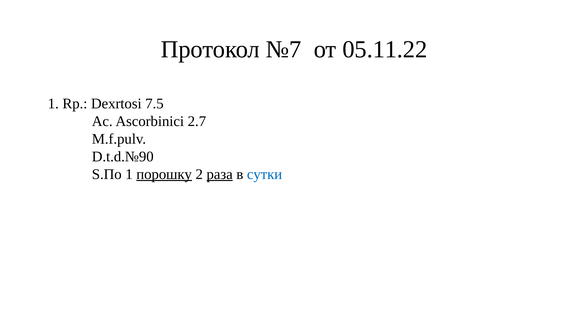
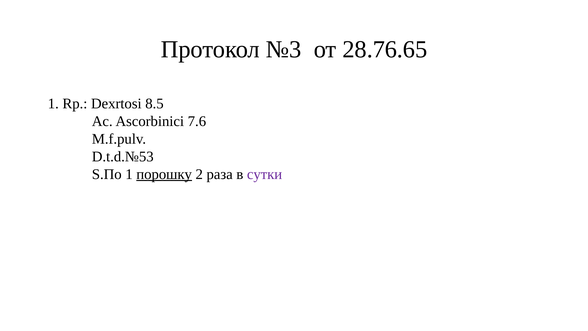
№7: №7 -> №3 (284, 49)
05.11.22: 05.11.22 -> 28.76.65 (385, 49)
7.5: 7.5 -> 8.5 (154, 103)
2.7: 2.7 -> 7.6 (197, 121)
D.t.d.№90: D.t.d.№90 -> D.t.d.№53 (123, 156)
раза underline: present -> none (220, 174)
сутки colour: blue -> purple (265, 174)
